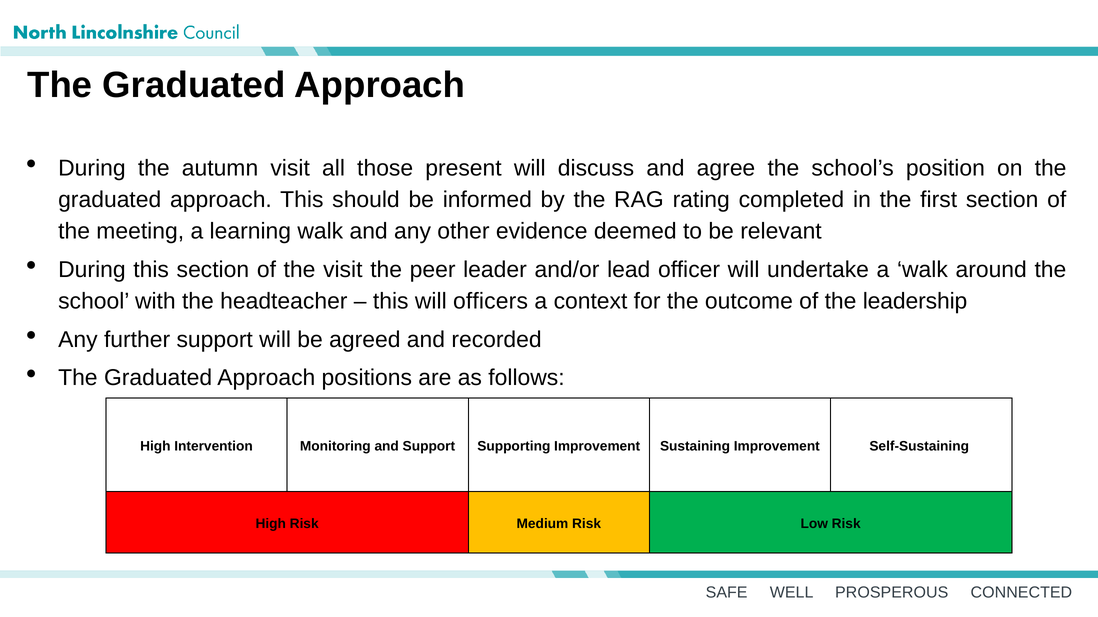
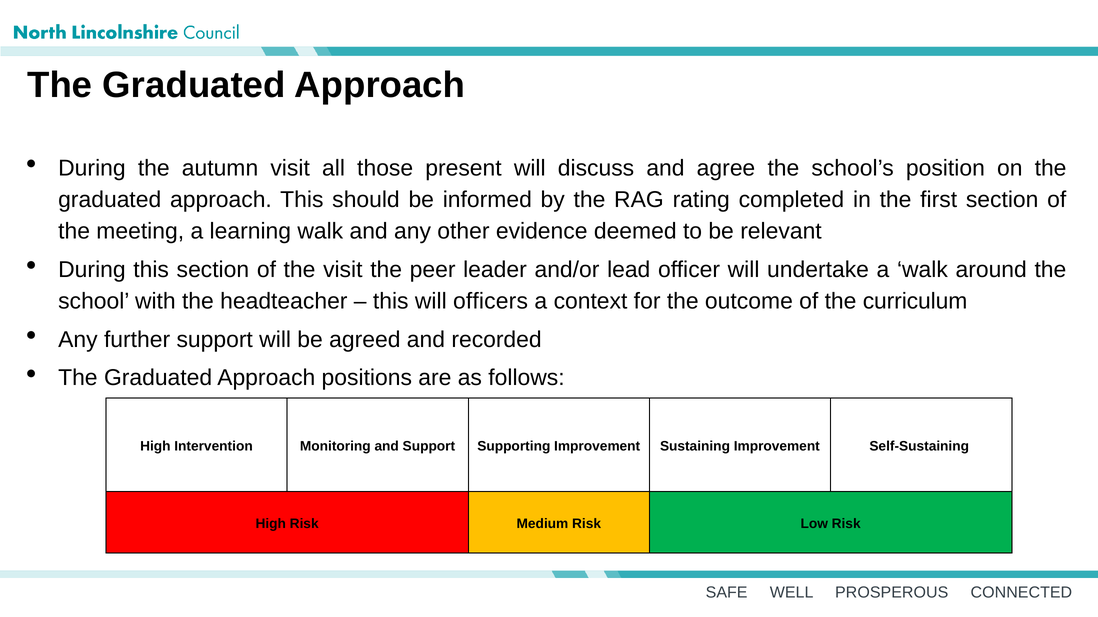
leadership: leadership -> curriculum (915, 301)
